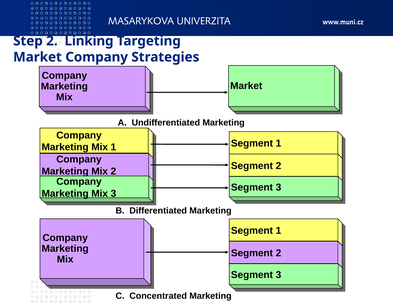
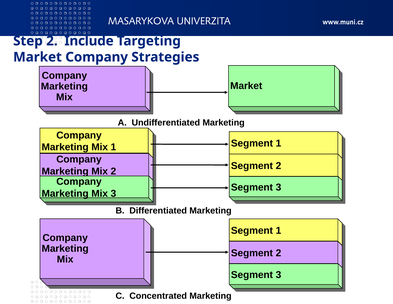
Linking: Linking -> Include (89, 41)
